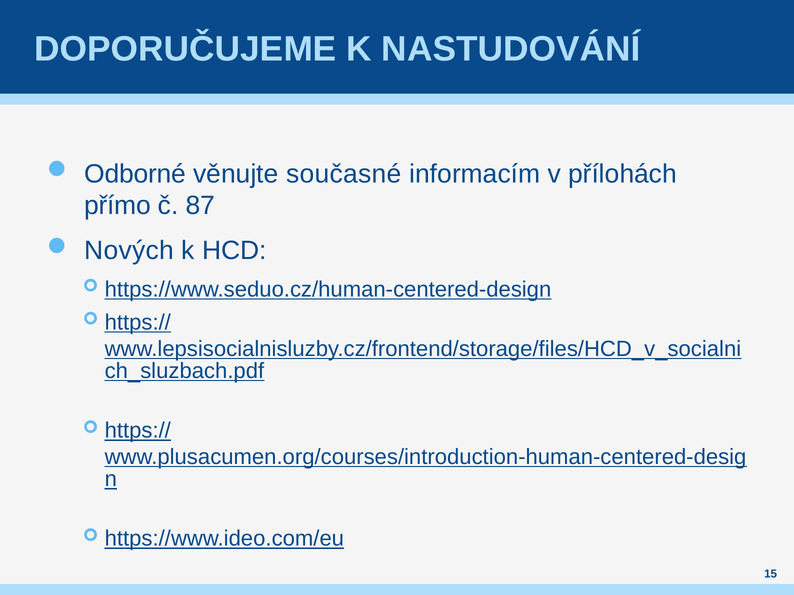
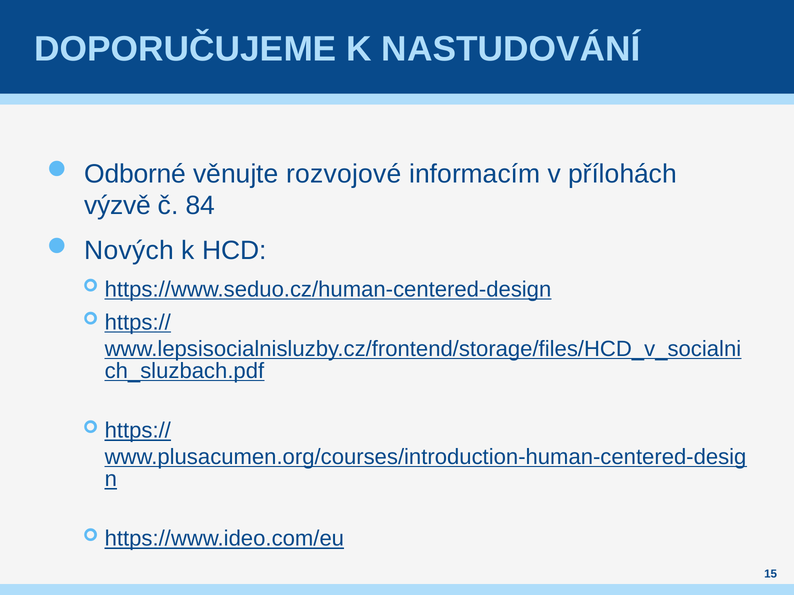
současné: současné -> rozvojové (344, 174)
přímo: přímo -> výzvě (118, 206)
87: 87 -> 84 (200, 206)
